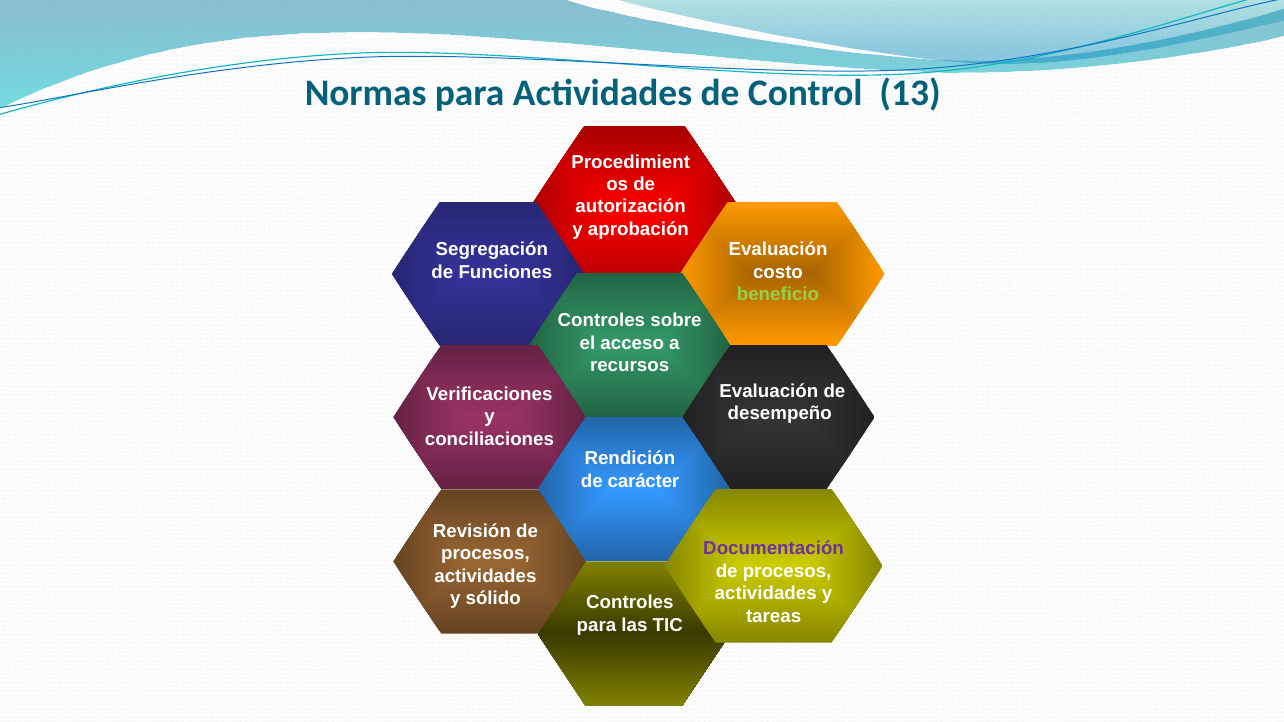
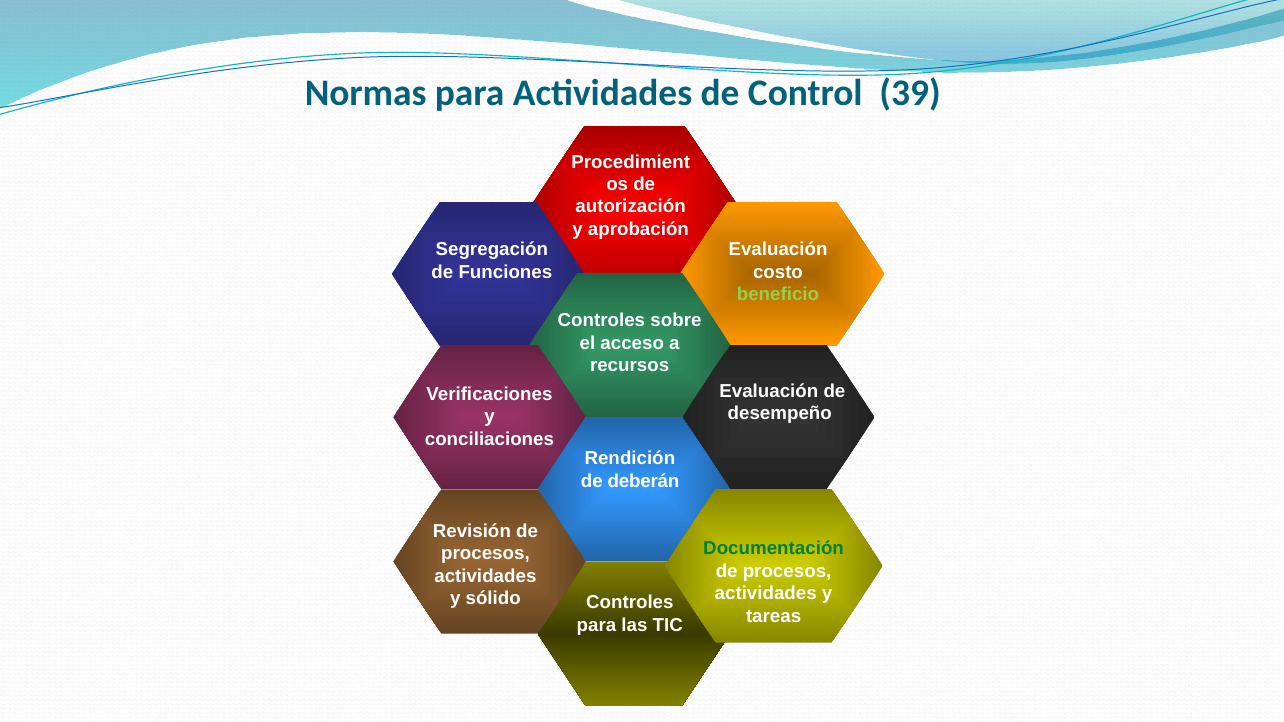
13: 13 -> 39 (910, 93)
carácter: carácter -> deberán (643, 481)
Documentación colour: purple -> green (774, 549)
